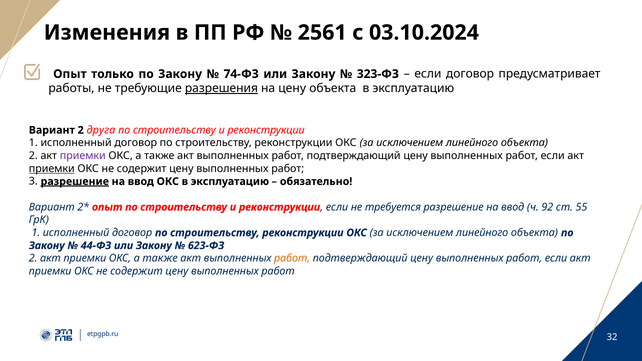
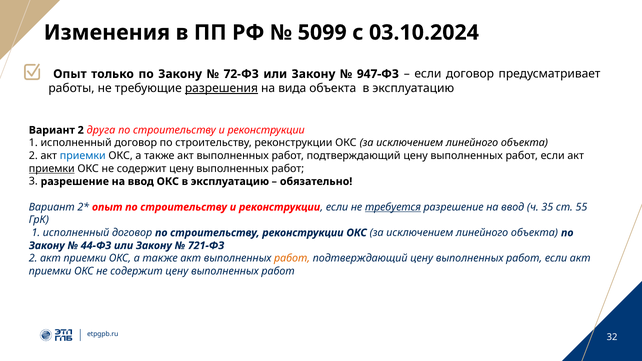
2561: 2561 -> 5099 (322, 33)
74-ФЗ: 74-ФЗ -> 72-ФЗ (241, 74)
323-ФЗ: 323-ФЗ -> 947-ФЗ (378, 74)
на цену: цену -> вида (292, 88)
приемки colour: purple -> blue (83, 156)
разрешение underline: present -> none (75, 182)
требуется underline: none -> present (393, 207)
92: 92 -> 35 (547, 207)
623-ФЗ: 623-ФЗ -> 721-ФЗ (206, 246)
